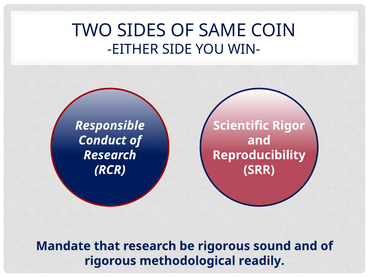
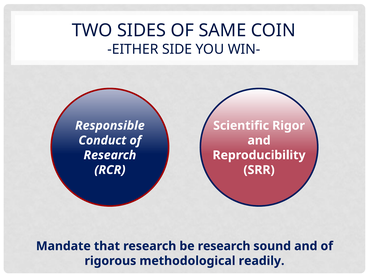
be rigorous: rigorous -> research (224, 246)
